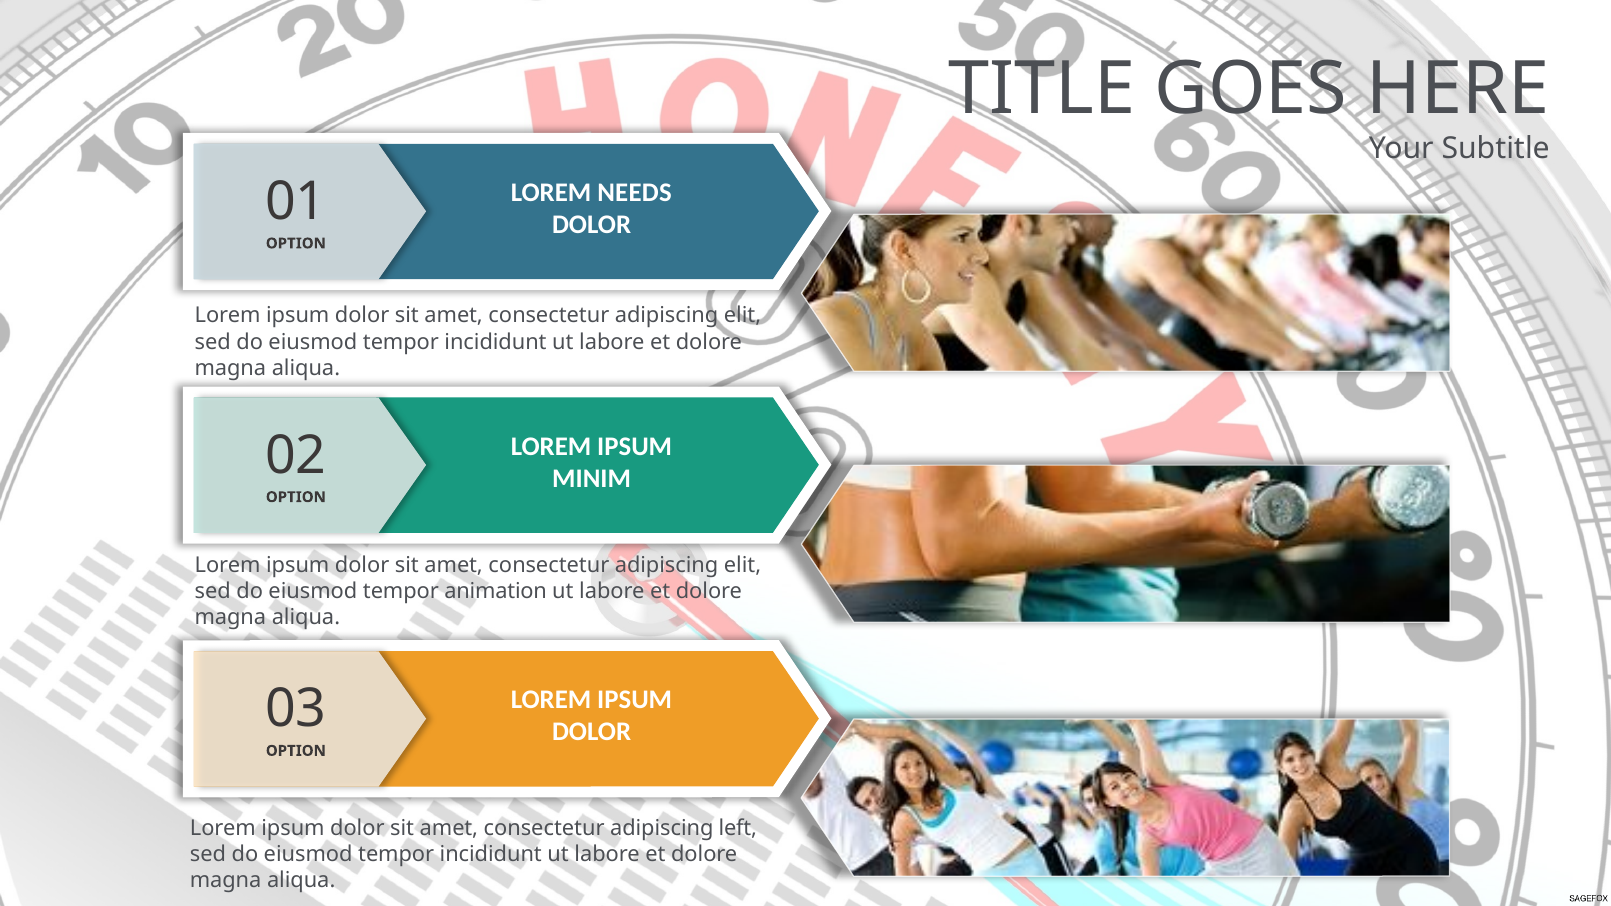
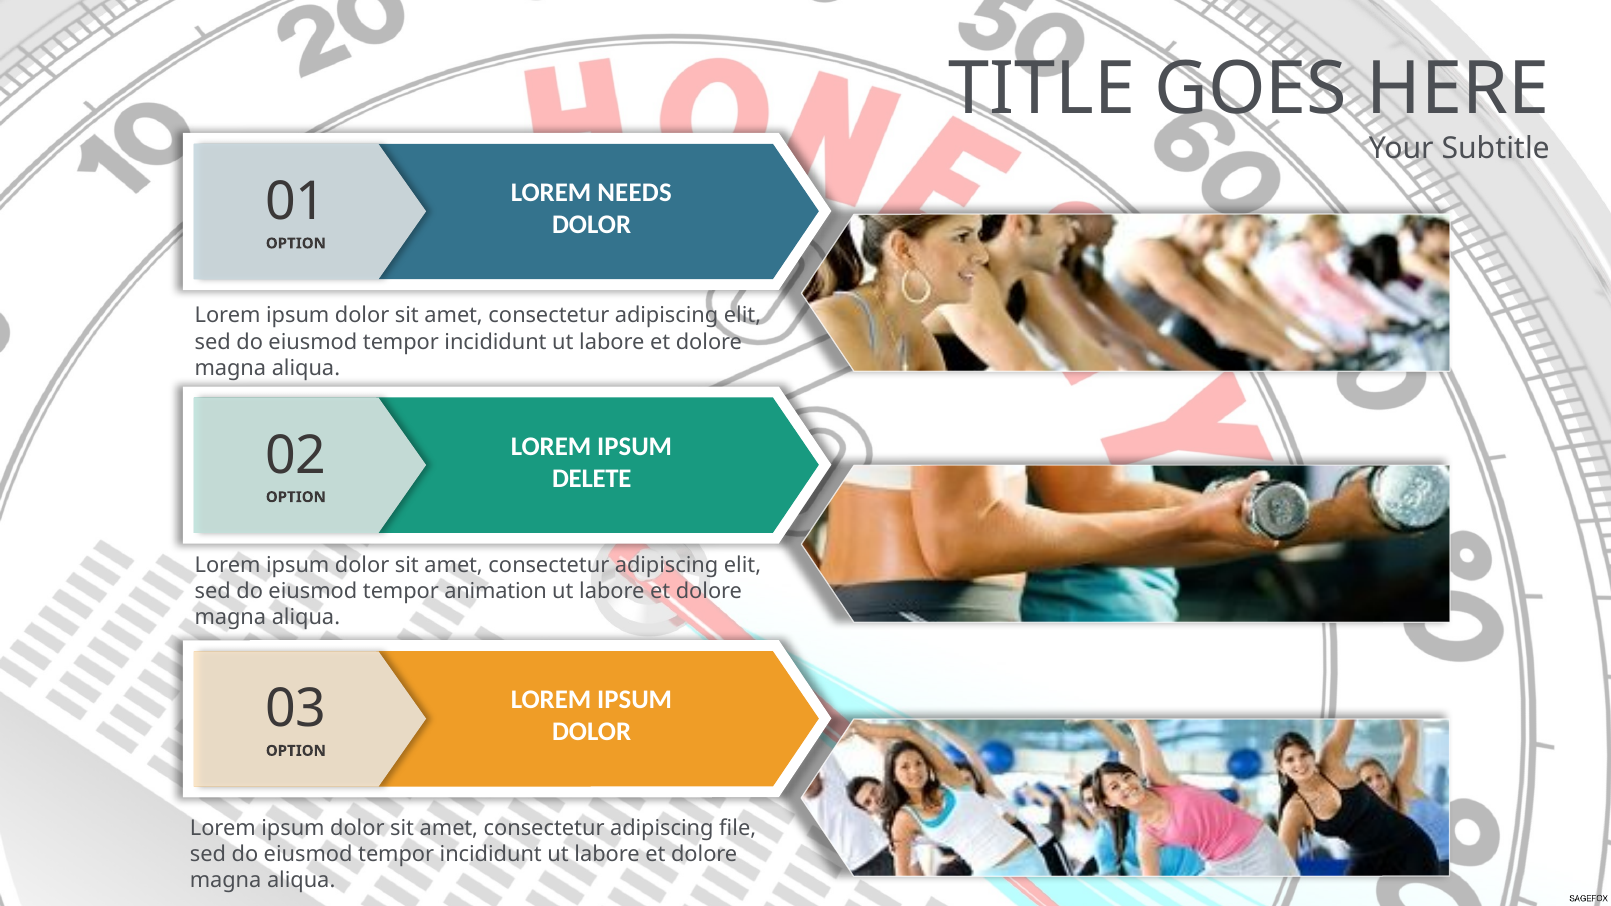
MINIM: MINIM -> DELETE (592, 478)
left: left -> file (738, 828)
